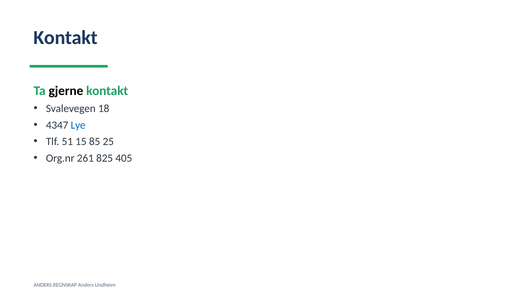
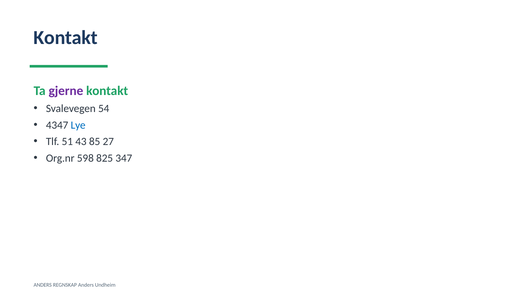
gjerne colour: black -> purple (66, 91)
18: 18 -> 54 (104, 109)
15: 15 -> 43 (81, 142)
25: 25 -> 27 (108, 142)
261: 261 -> 598 (85, 158)
405: 405 -> 347 (124, 158)
